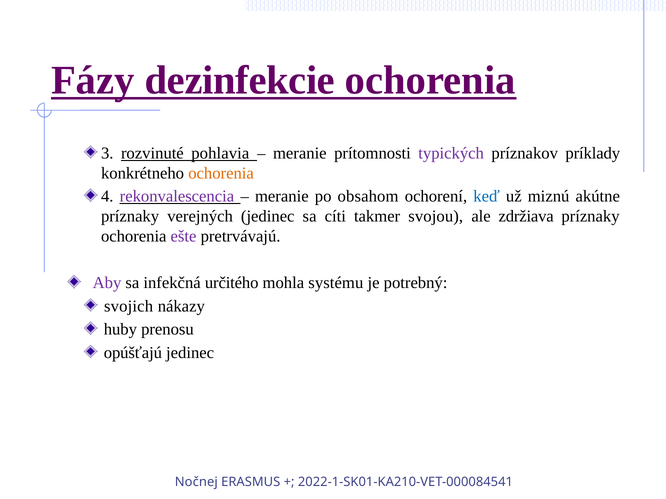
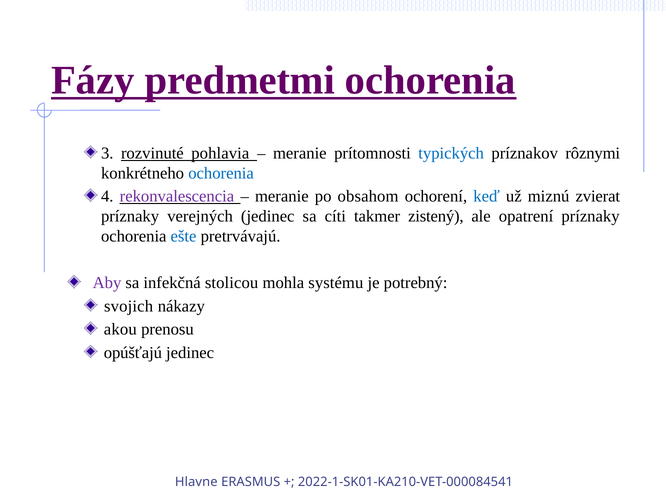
dezinfekcie: dezinfekcie -> predmetmi (240, 81)
typických colour: purple -> blue (451, 153)
príklady: príklady -> rôznymi (593, 153)
ochorenia colour: orange -> blue (221, 173)
akútne: akútne -> zvierat (598, 197)
svojou: svojou -> zistený (436, 217)
zdržiava: zdržiava -> opatrení (526, 217)
ešte colour: purple -> blue (184, 236)
určitého: určitého -> stolicou (232, 283)
huby: huby -> akou (120, 330)
Nočnej: Nočnej -> Hlavne (196, 483)
